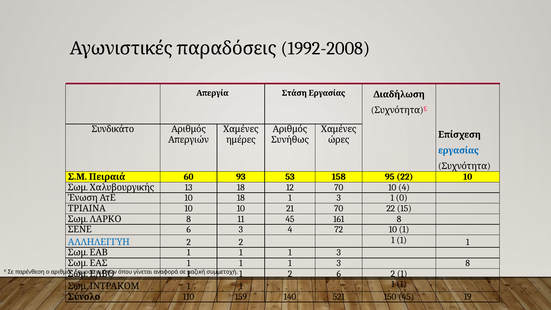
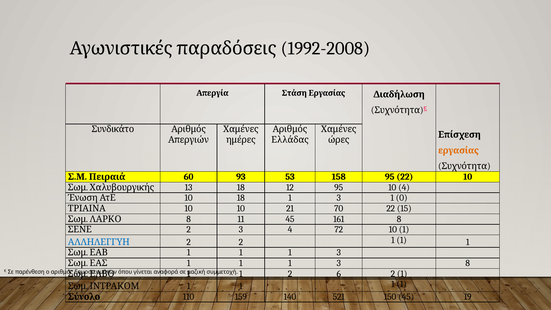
Συνήθως: Συνήθως -> Ελλάδας (290, 140)
εργασίας colour: blue -> orange (458, 150)
12 70: 70 -> 95 (339, 187)
ΣΕΝΕ 6: 6 -> 2 (189, 230)
